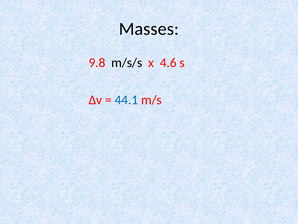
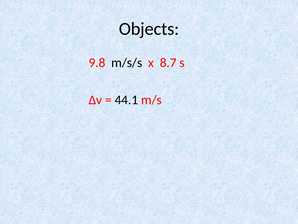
Masses: Masses -> Objects (149, 29)
4.6: 4.6 -> 8.7 (168, 63)
44.1 colour: blue -> black (126, 100)
